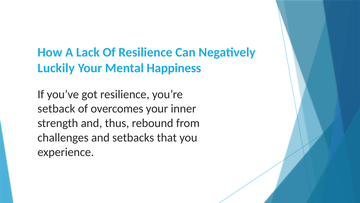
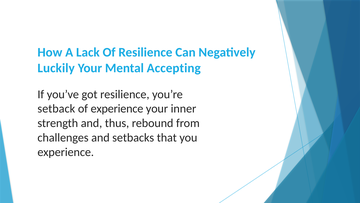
Happiness: Happiness -> Accepting (174, 68)
of overcomes: overcomes -> experience (117, 108)
